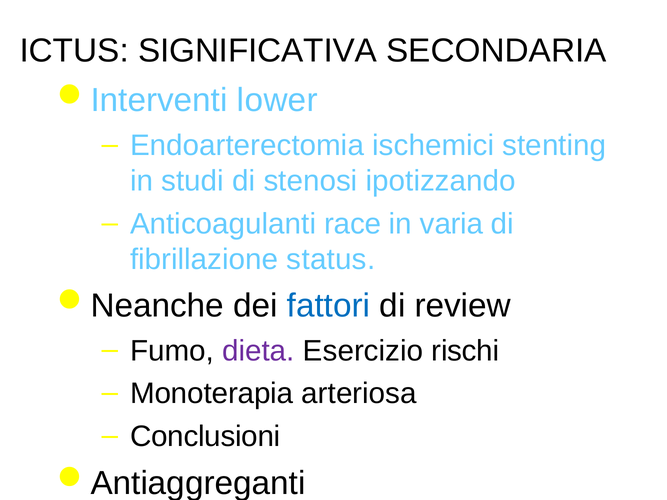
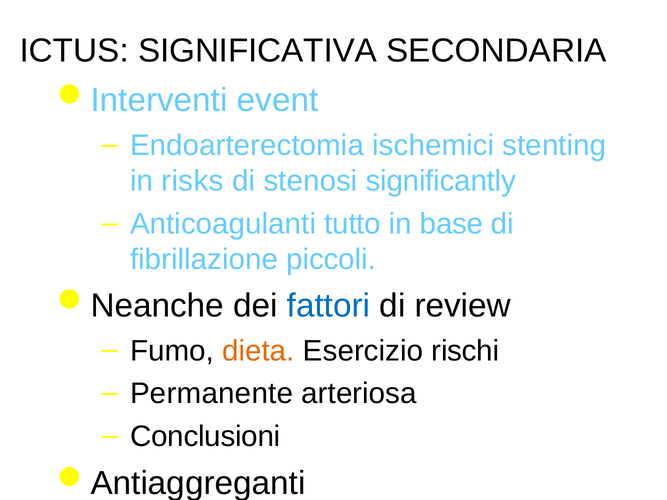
lower: lower -> event (278, 100)
studi: studi -> risks (192, 181)
ipotizzando: ipotizzando -> significantly (441, 181)
race: race -> tutto (353, 224)
varia: varia -> base (452, 224)
status: status -> piccoli (331, 260)
dieta colour: purple -> orange (258, 351)
Monoterapia: Monoterapia -> Permanente (212, 394)
